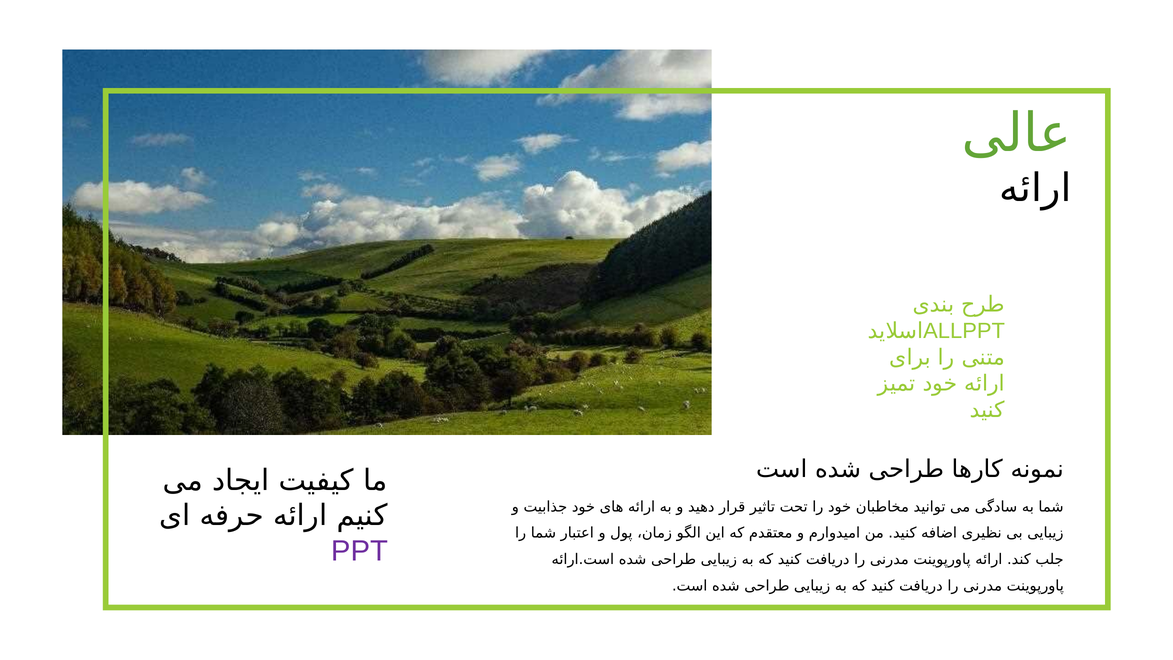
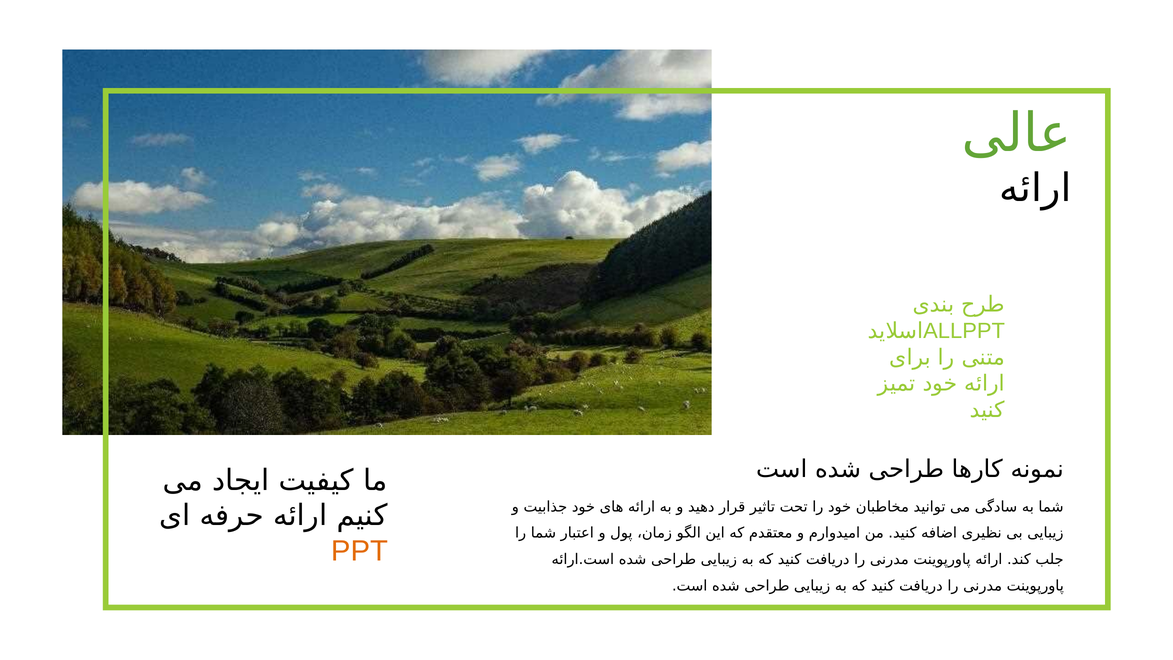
PPT colour: purple -> orange (359, 551)
